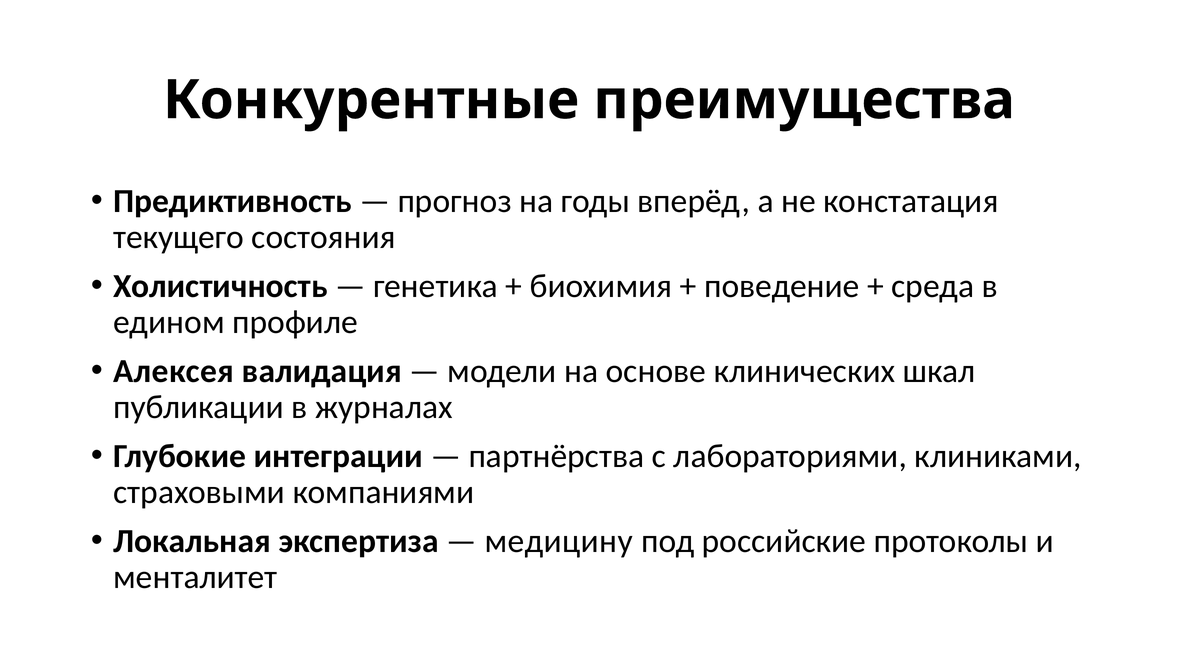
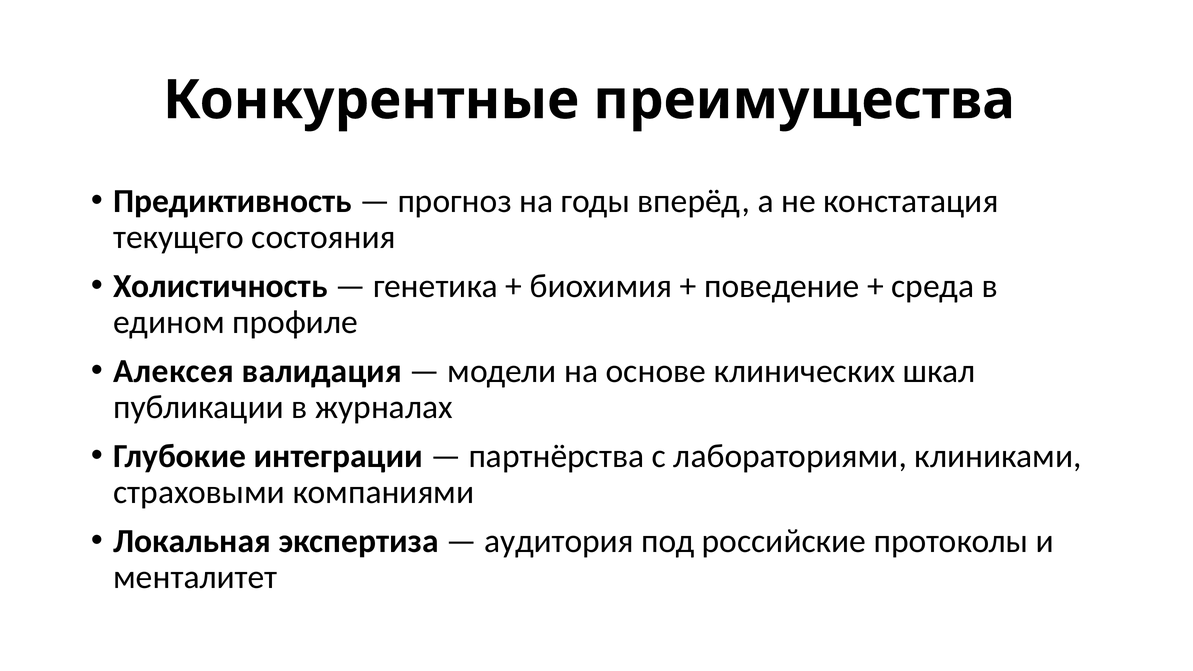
медицину: медицину -> аудитория (559, 541)
